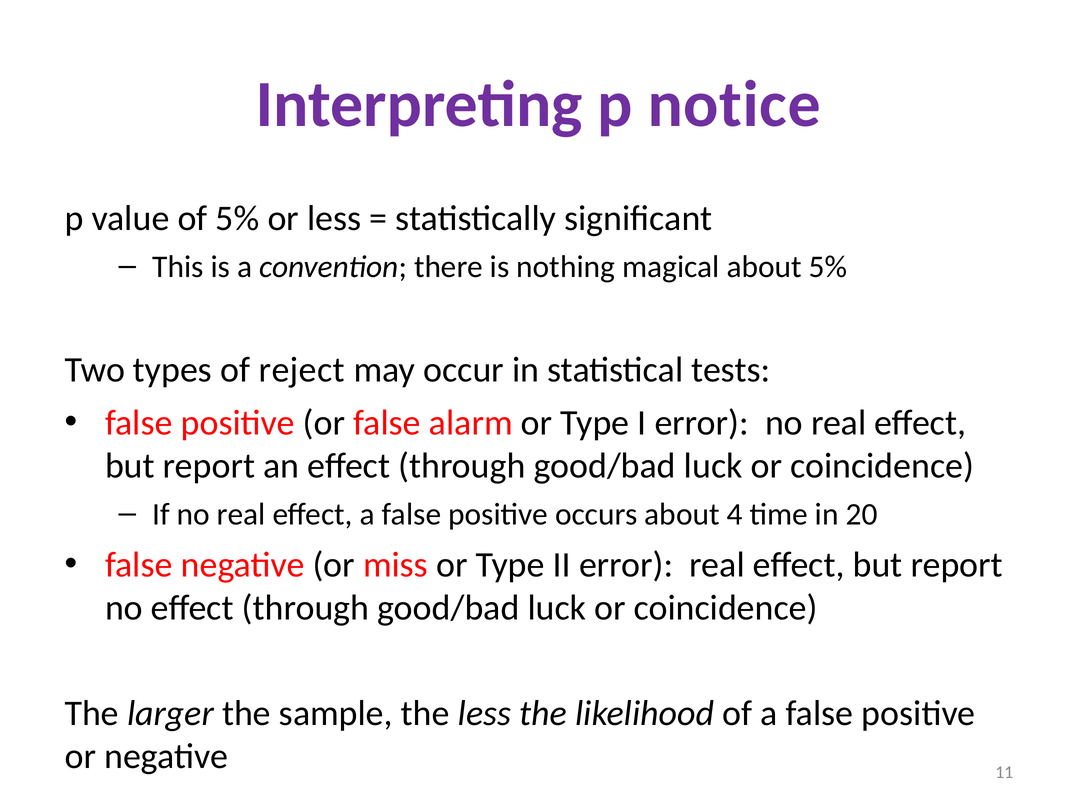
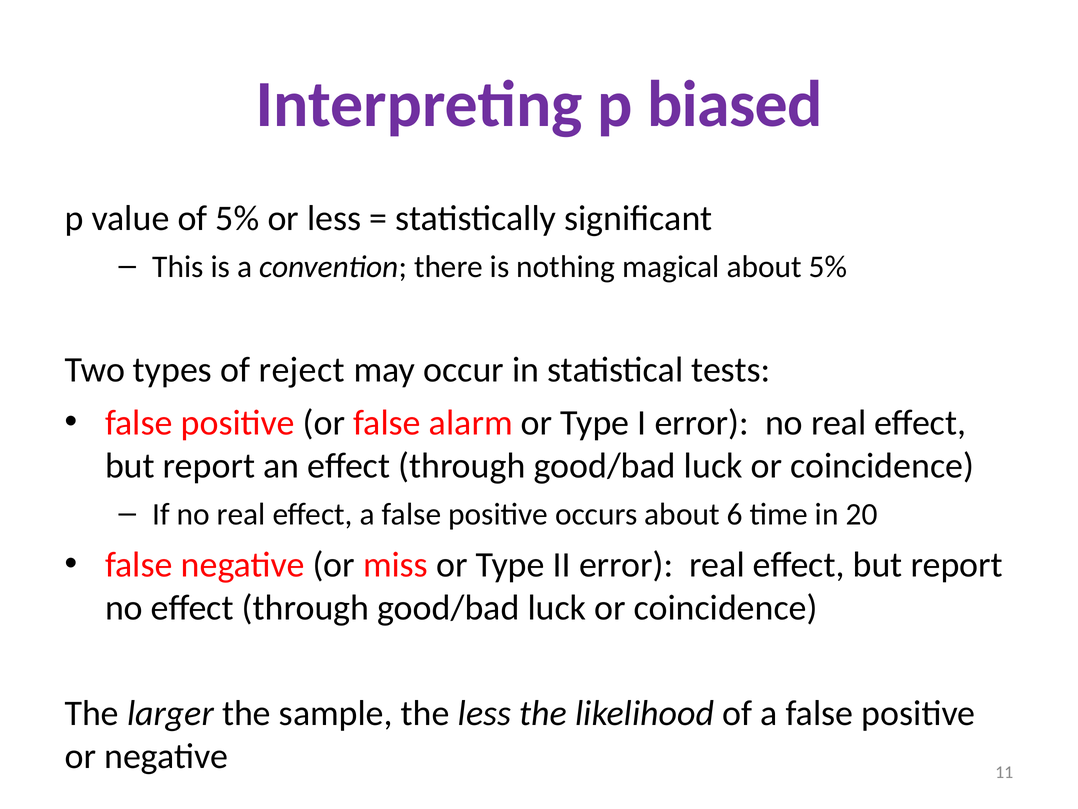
notice: notice -> biased (735, 104)
4: 4 -> 6 (735, 514)
